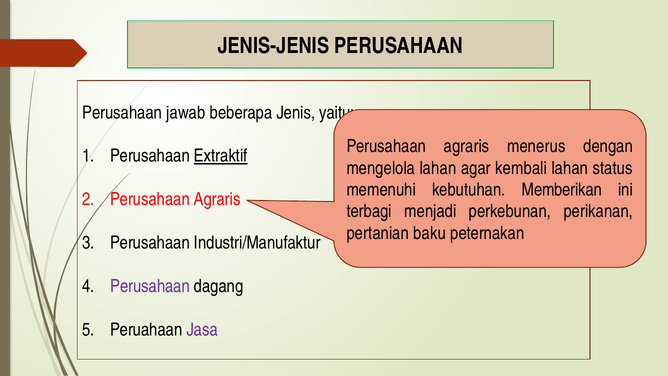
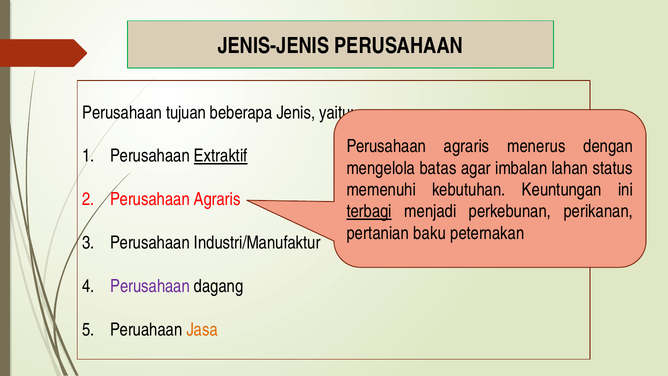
jawab: jawab -> tujuan (186, 112)
mengelola lahan: lahan -> batas (438, 168)
kembali: kembali -> imbalan (521, 168)
Memberikan: Memberikan -> Keuntungan (562, 190)
terbagi underline: none -> present (369, 211)
Jasa colour: purple -> orange (202, 329)
